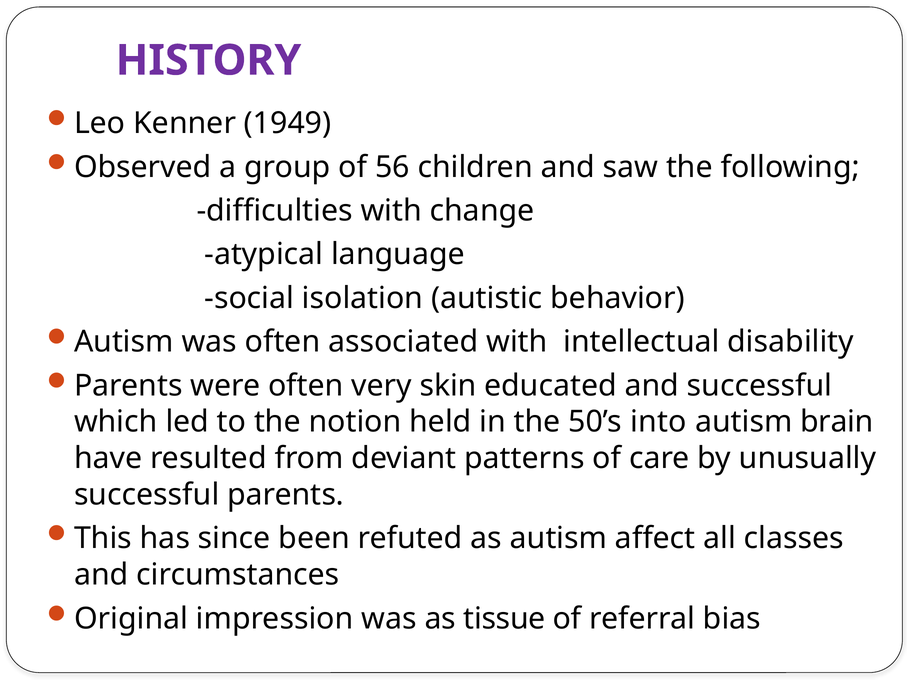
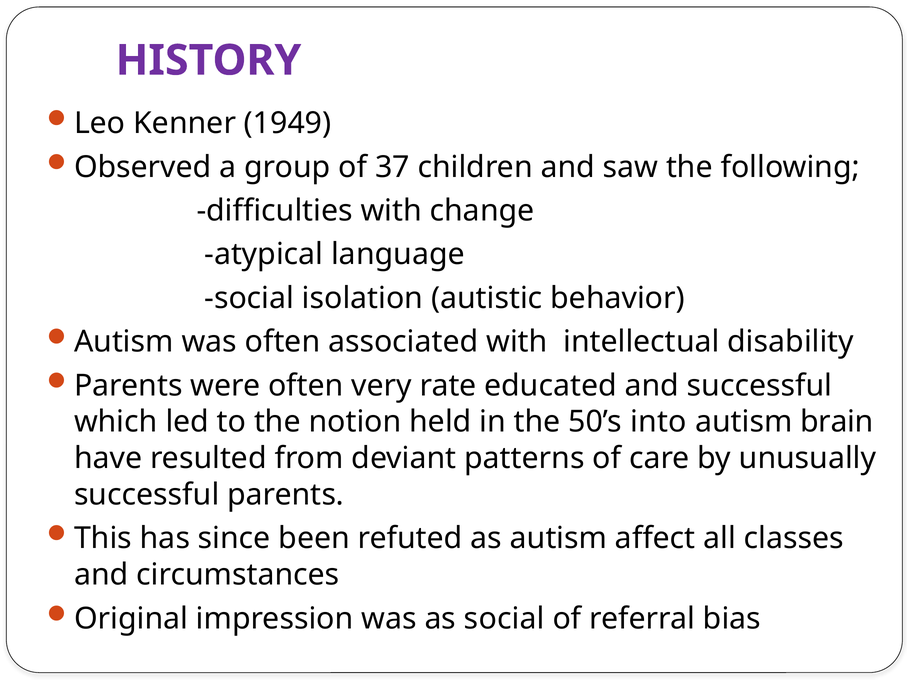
56: 56 -> 37 (392, 167)
skin: skin -> rate (448, 385)
as tissue: tissue -> social (504, 618)
